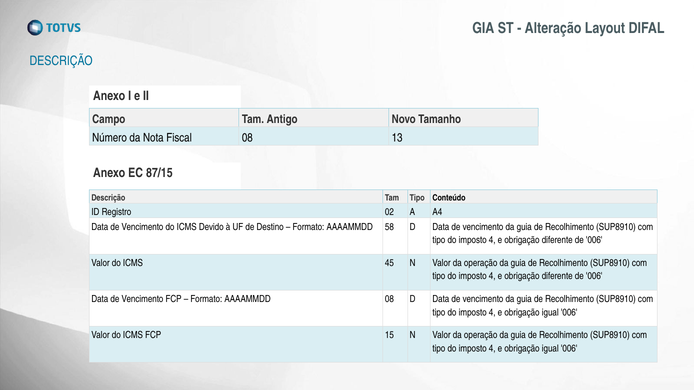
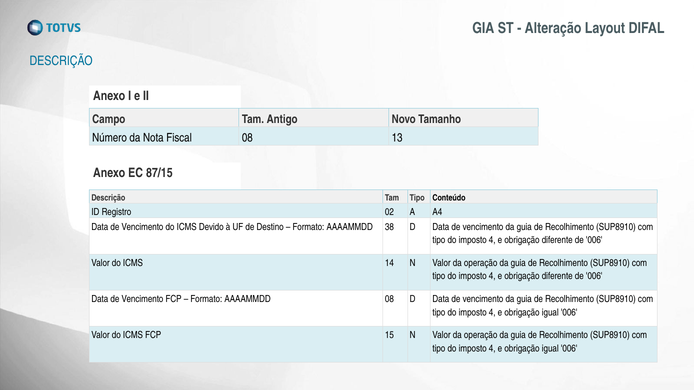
58: 58 -> 38 (389, 227)
45: 45 -> 14 (389, 263)
